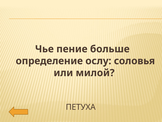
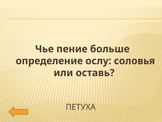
милой: милой -> оставь (95, 73)
